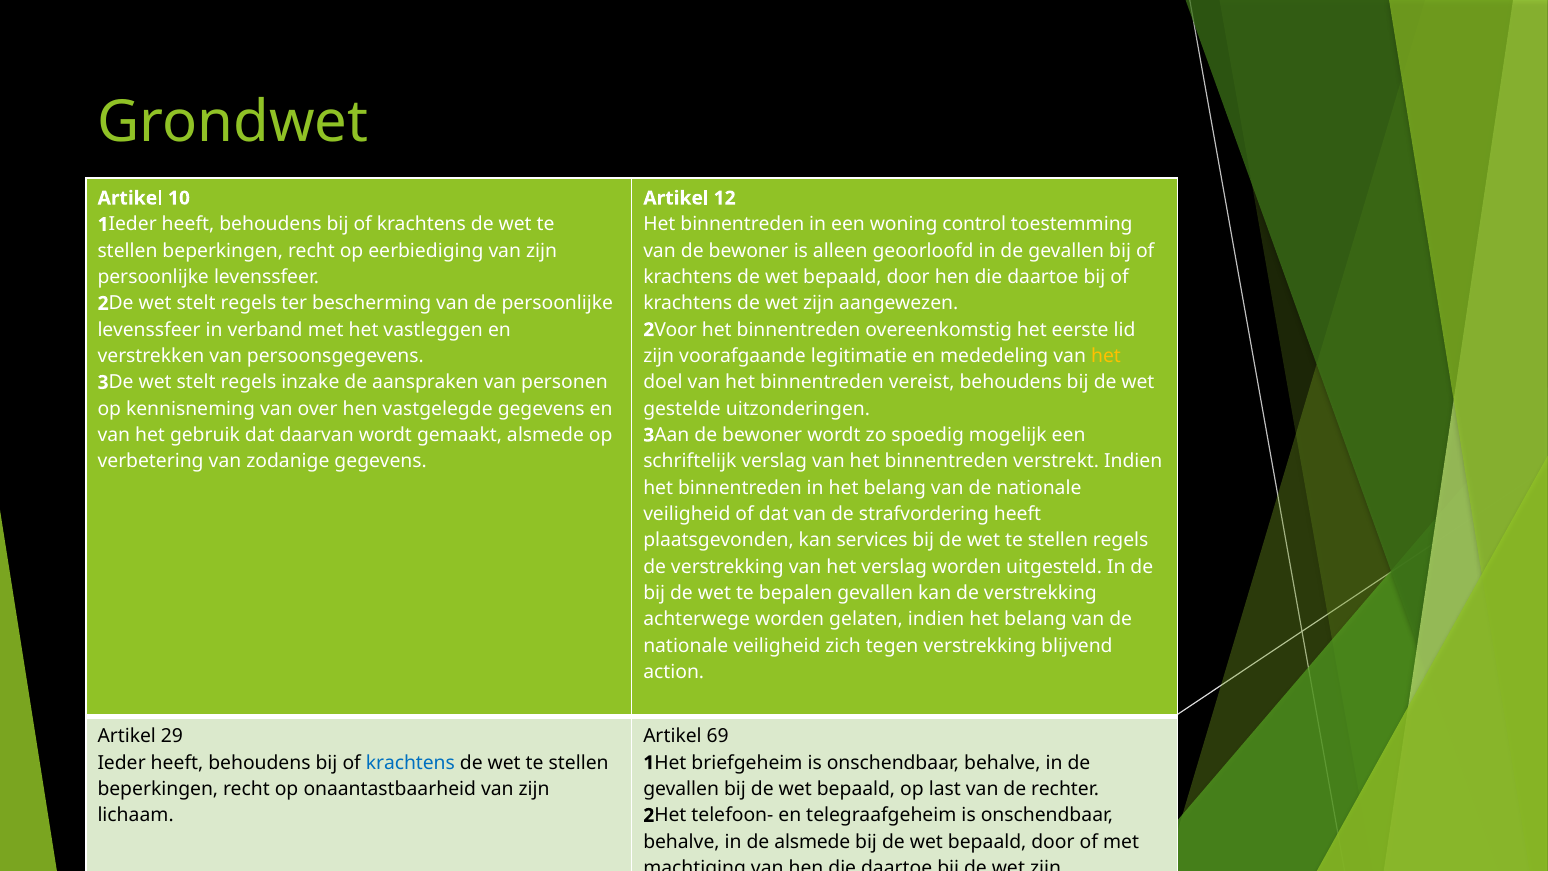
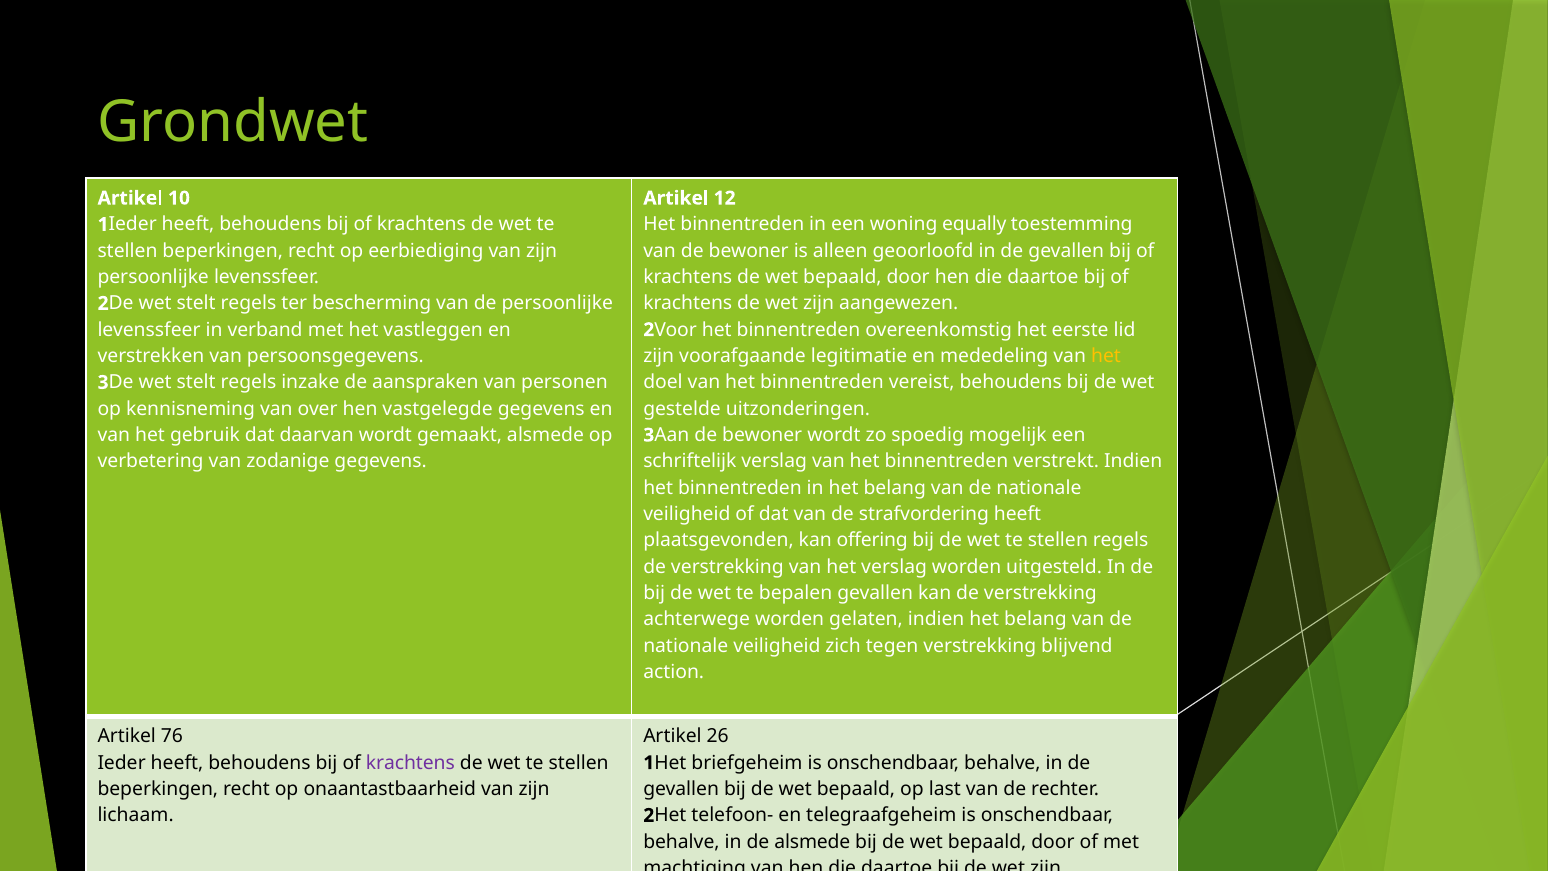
control: control -> equally (974, 224)
services: services -> offering (872, 540)
29: 29 -> 76 (172, 736)
69: 69 -> 26 (718, 736)
krachtens colour: blue -> purple (410, 763)
